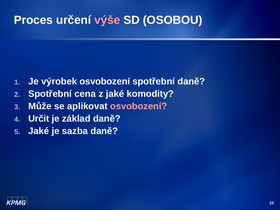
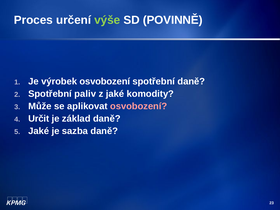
výše colour: pink -> light green (107, 20)
OSOBOU: OSOBOU -> POVINNĚ (173, 20)
cena: cena -> paliv (85, 94)
